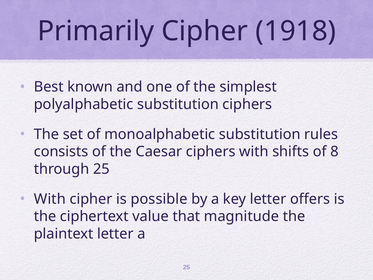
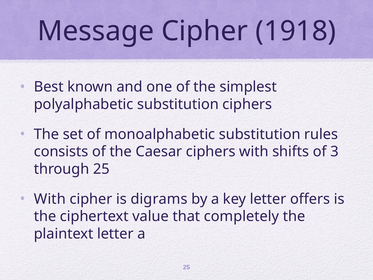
Primarily: Primarily -> Message (96, 31)
8: 8 -> 3 (334, 152)
possible: possible -> digrams (159, 199)
magnitude: magnitude -> completely (241, 216)
